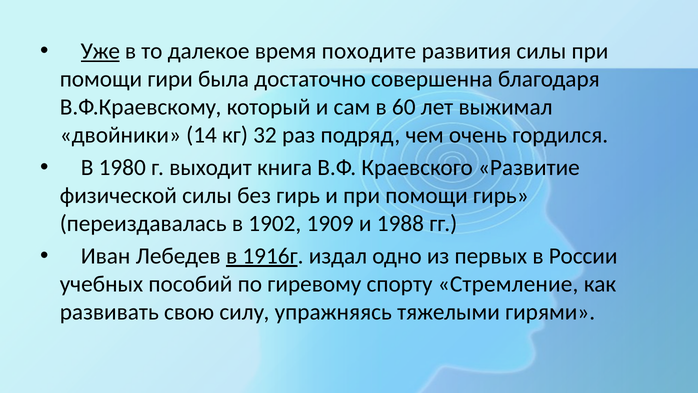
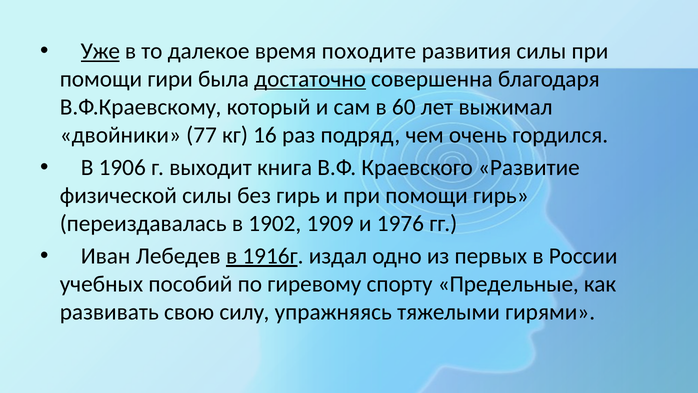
достаточно underline: none -> present (310, 79)
14: 14 -> 77 (202, 135)
32: 32 -> 16 (265, 135)
1980: 1980 -> 1906 (122, 167)
1988: 1988 -> 1976 (400, 223)
Стремление: Стремление -> Предельные (508, 284)
